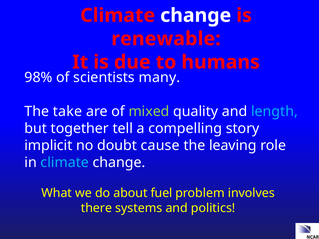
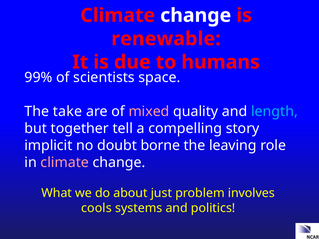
98%: 98% -> 99% (38, 78)
many: many -> space (159, 78)
mixed colour: light green -> pink (149, 112)
cause: cause -> borne (160, 146)
climate colour: light blue -> pink (65, 163)
fuel: fuel -> just (161, 193)
there: there -> cools (96, 208)
